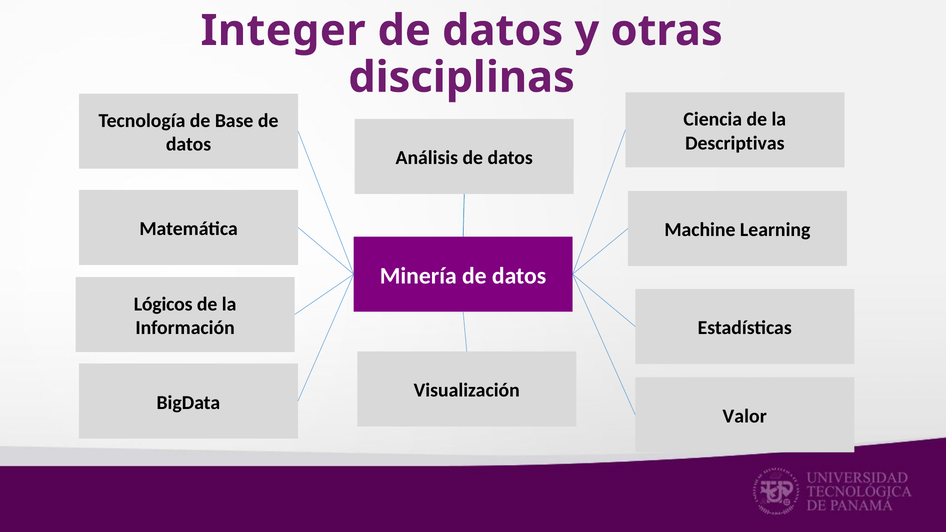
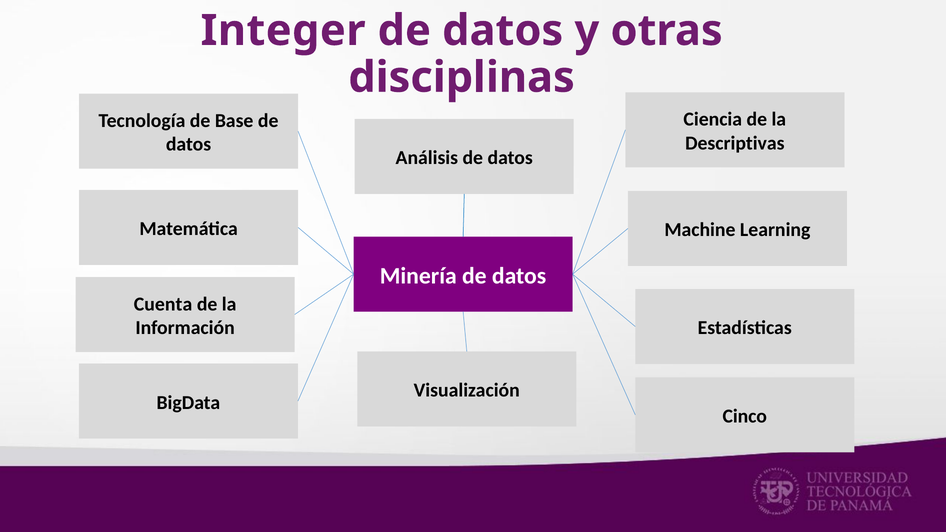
Lógicos: Lógicos -> Cuenta (163, 304)
Valor: Valor -> Cinco (745, 416)
